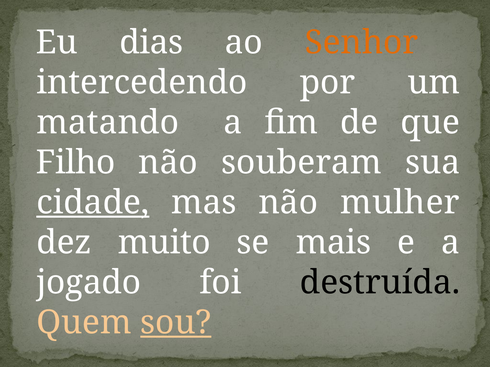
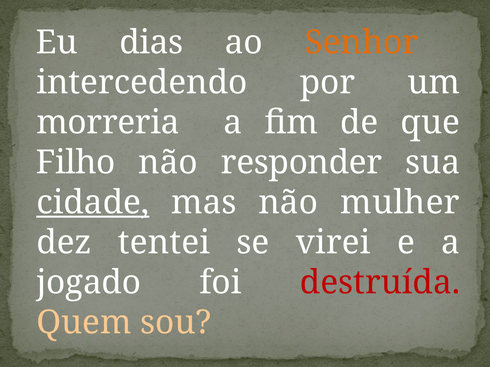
matando: matando -> morreria (108, 123)
souberam: souberam -> responder (302, 163)
muito: muito -> tentei (164, 243)
mais: mais -> virei (333, 243)
destruída colour: black -> red (380, 283)
sou underline: present -> none (176, 323)
